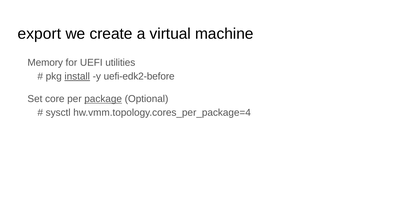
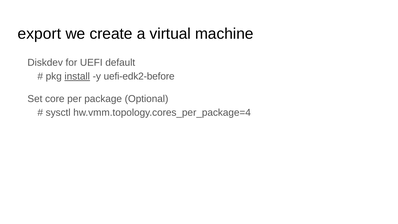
Memory: Memory -> Diskdev (45, 63)
utilities: utilities -> default (120, 63)
package underline: present -> none (103, 99)
